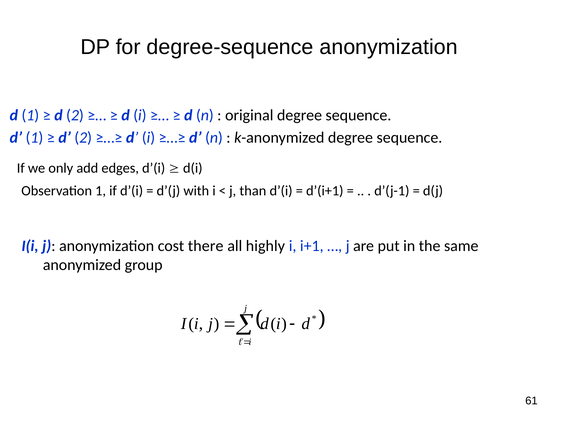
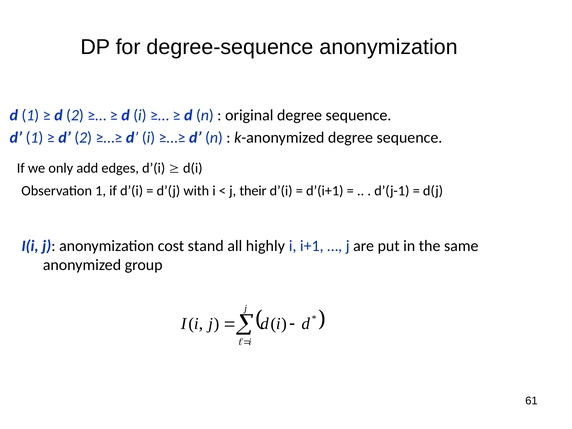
than: than -> their (253, 191)
there: there -> stand (206, 246)
